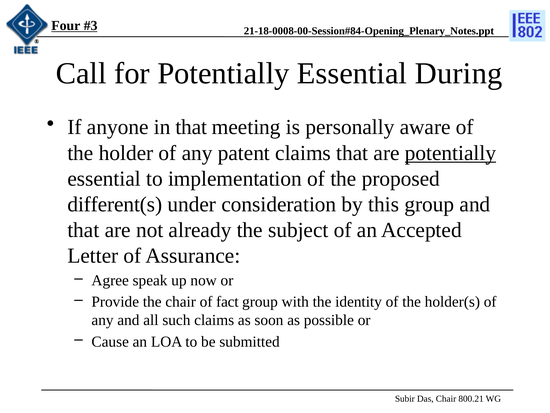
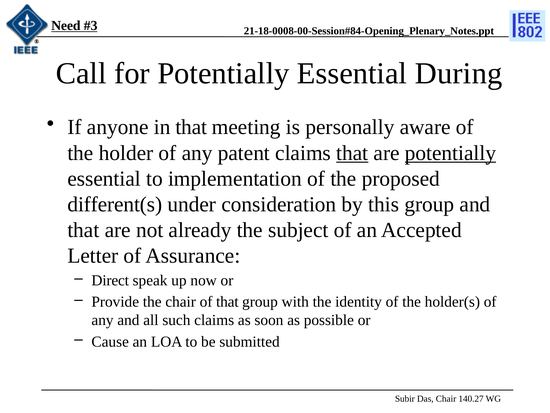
Four: Four -> Need (66, 26)
that underline: none -> present (352, 153)
Agree: Agree -> Direct (110, 280)
of fact: fact -> that (227, 302)
800.21: 800.21 -> 140.27 (471, 398)
